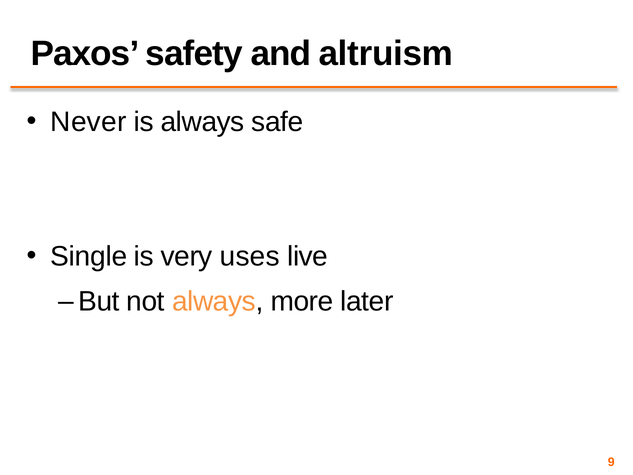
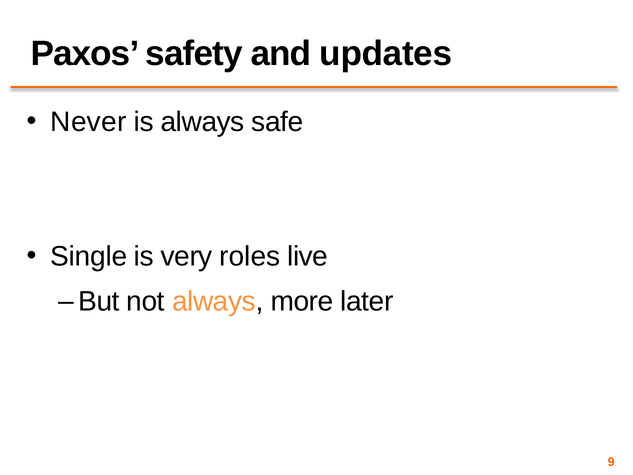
altruism: altruism -> updates (386, 53)
uses: uses -> roles (250, 256)
